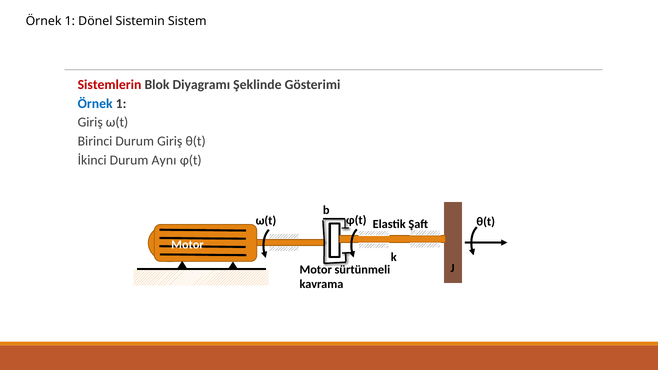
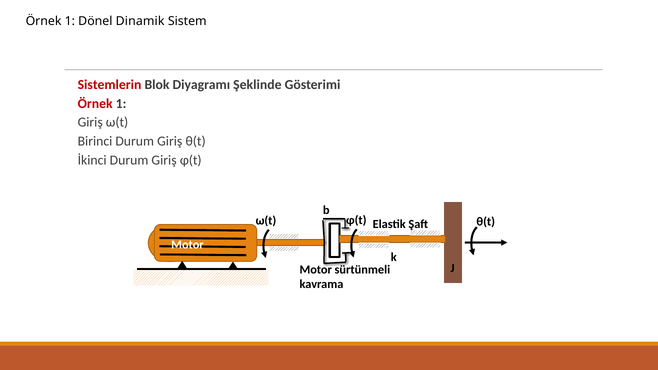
Sistemin: Sistemin -> Dinamik (140, 21)
Örnek colour: blue -> red (95, 104)
İkinci Durum Aynı: Aynı -> Giriş (164, 160)
